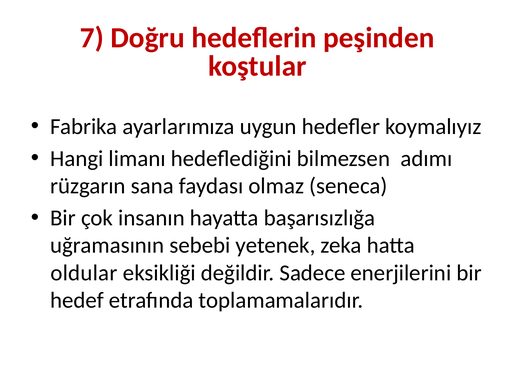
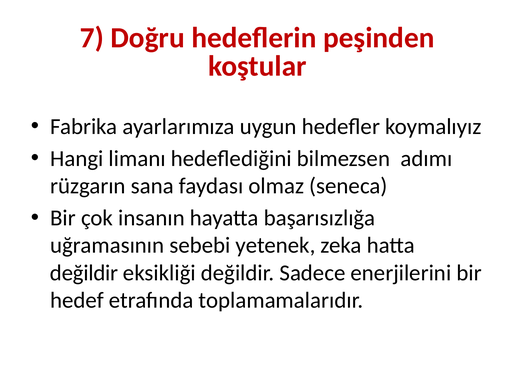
oldular: oldular -> değildir (84, 273)
